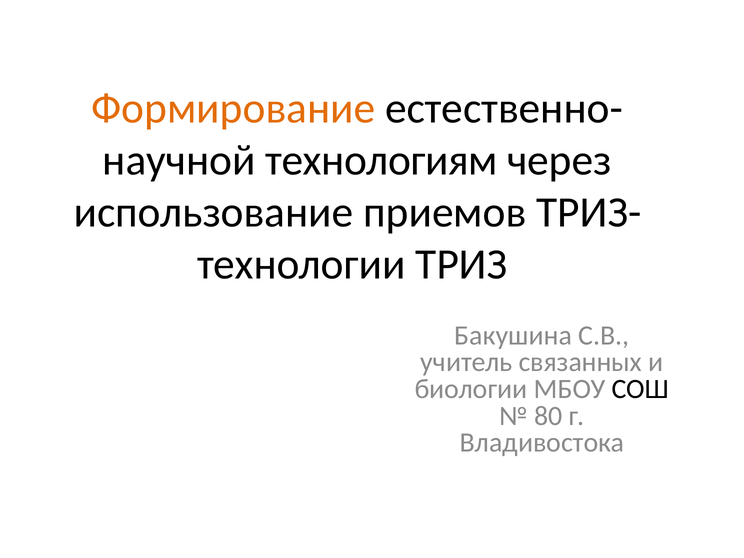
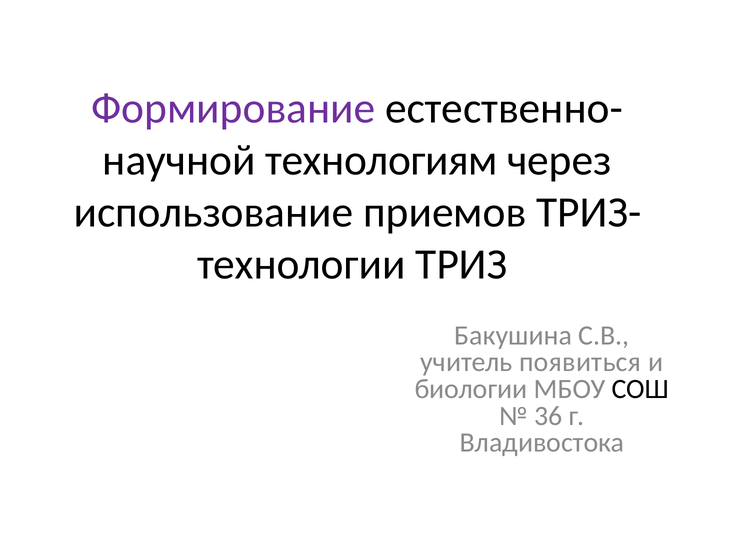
Формирование colour: orange -> purple (233, 108)
связанных: связанных -> появиться (580, 362)
80: 80 -> 36 (548, 416)
